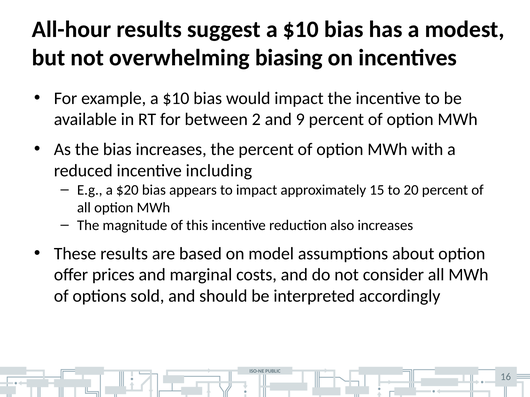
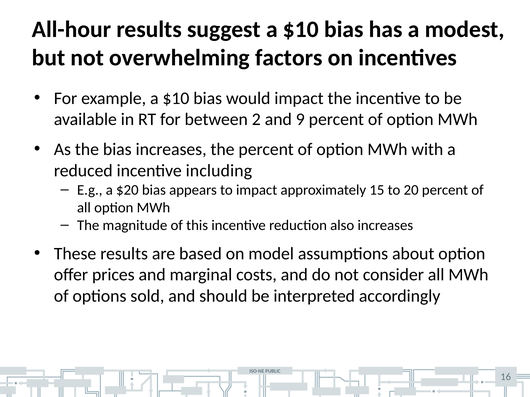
biasing: biasing -> factors (289, 58)
